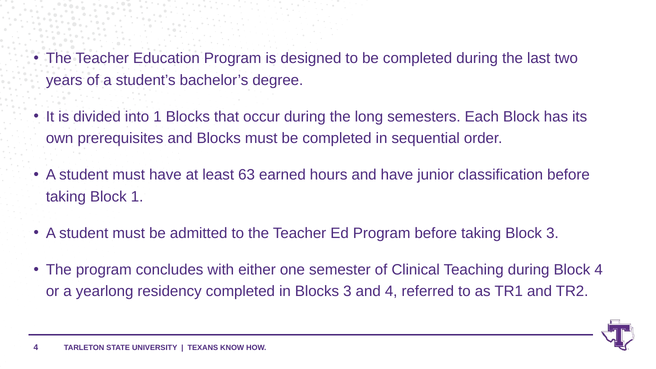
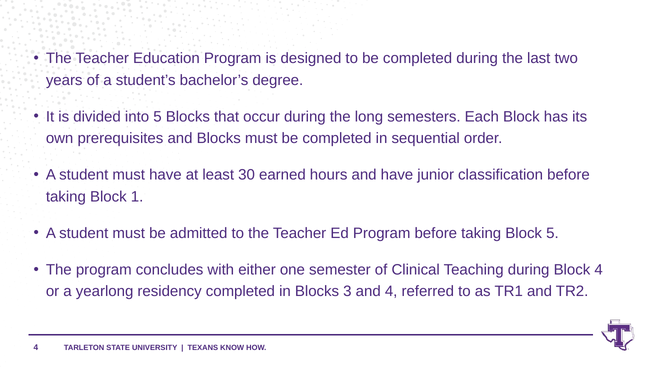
into 1: 1 -> 5 (157, 117)
63: 63 -> 30 (247, 175)
Block 3: 3 -> 5 (552, 233)
